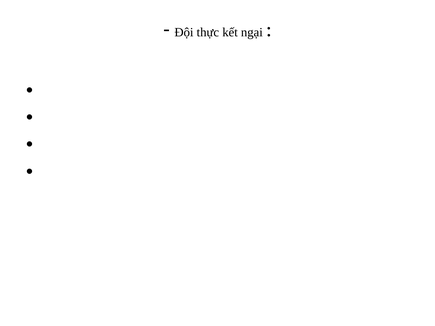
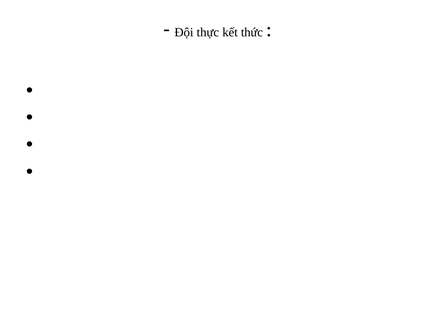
ngại: ngại -> thức (252, 32)
